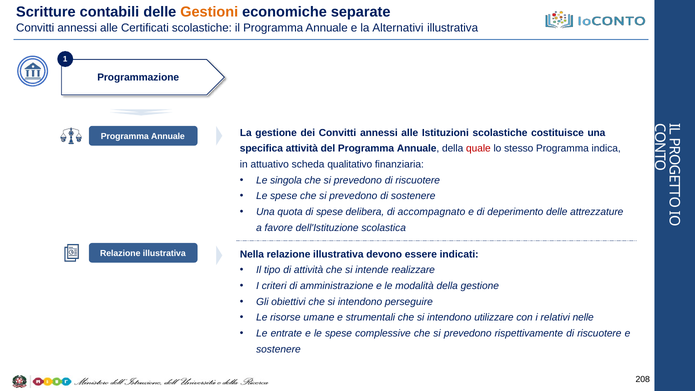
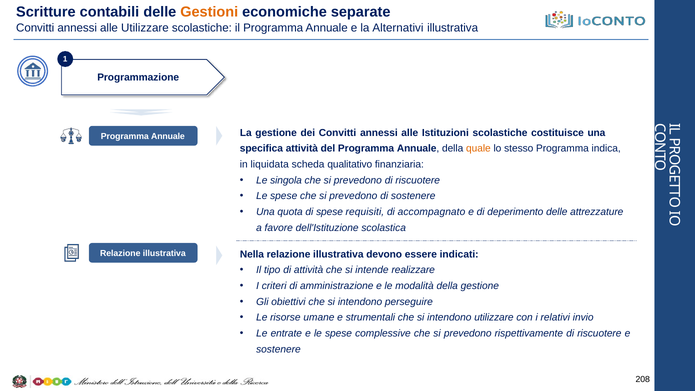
alle Certificati: Certificati -> Utilizzare (145, 28)
quale colour: red -> orange (478, 149)
attuativo: attuativo -> liquidata (270, 164)
delibera: delibera -> requisiti (365, 212)
nelle: nelle -> invio (583, 318)
